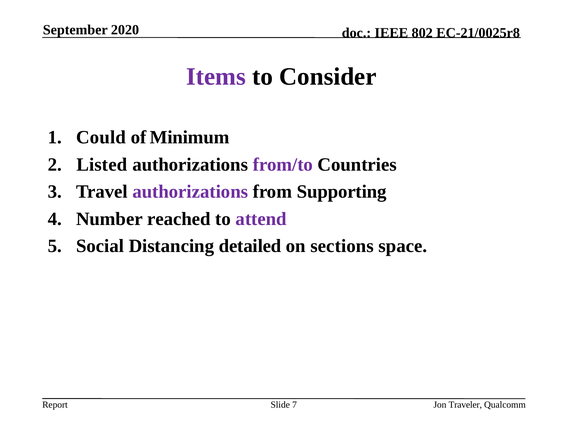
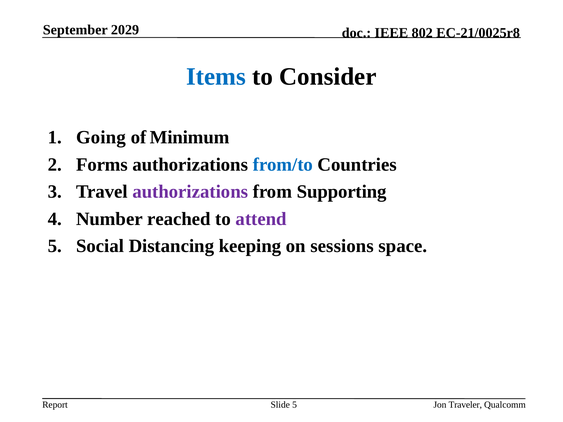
2020: 2020 -> 2029 (125, 30)
Items colour: purple -> blue (216, 77)
Could: Could -> Going (101, 137)
Listed: Listed -> Forms (102, 165)
from/to colour: purple -> blue (283, 165)
detailed: detailed -> keeping (250, 246)
sections: sections -> sessions (342, 246)
Slide 7: 7 -> 5 (295, 405)
